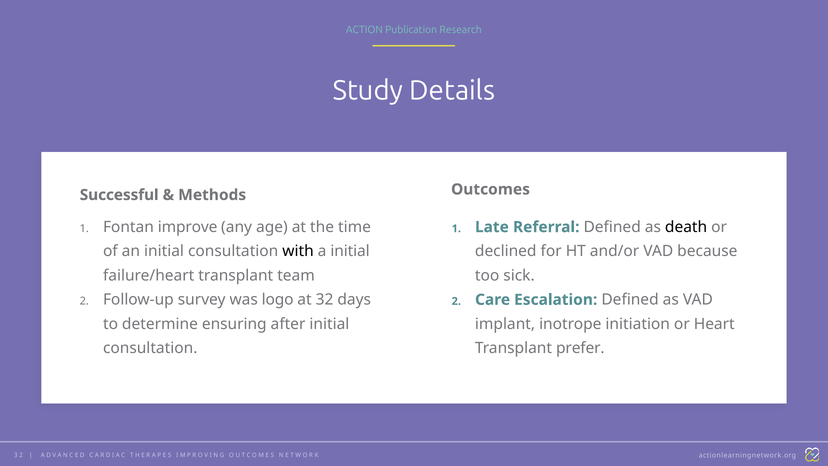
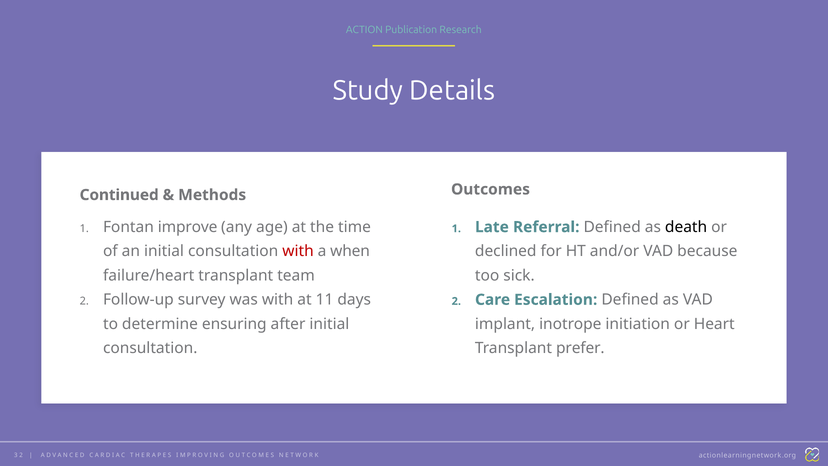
Successful: Successful -> Continued (119, 195)
with colour: black -> red (298, 251)
a initial: initial -> when (350, 251)
was logo: logo -> with (278, 300)
32: 32 -> 11 (325, 300)
